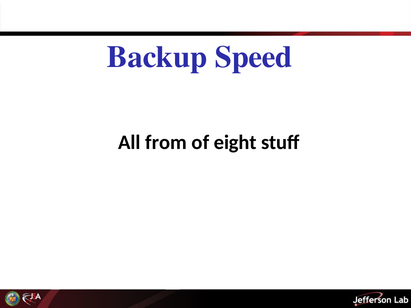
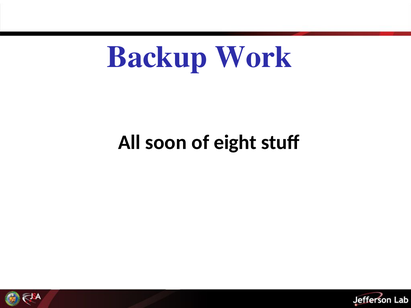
Speed: Speed -> Work (254, 57)
from: from -> soon (166, 143)
